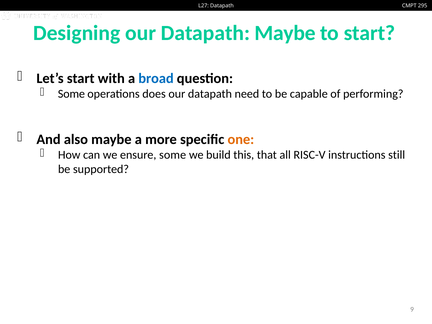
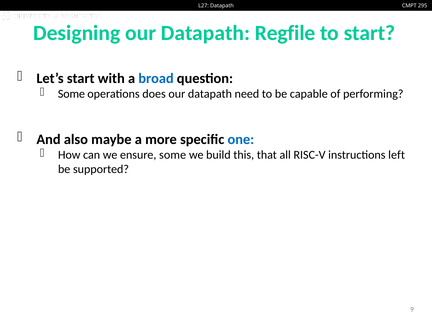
Datapath Maybe: Maybe -> Regfile (285, 33)
one colour: orange -> blue (241, 139)
still: still -> left (397, 155)
